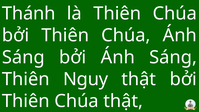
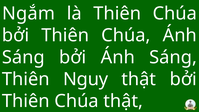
Thánh: Thánh -> Ngắm (29, 13)
